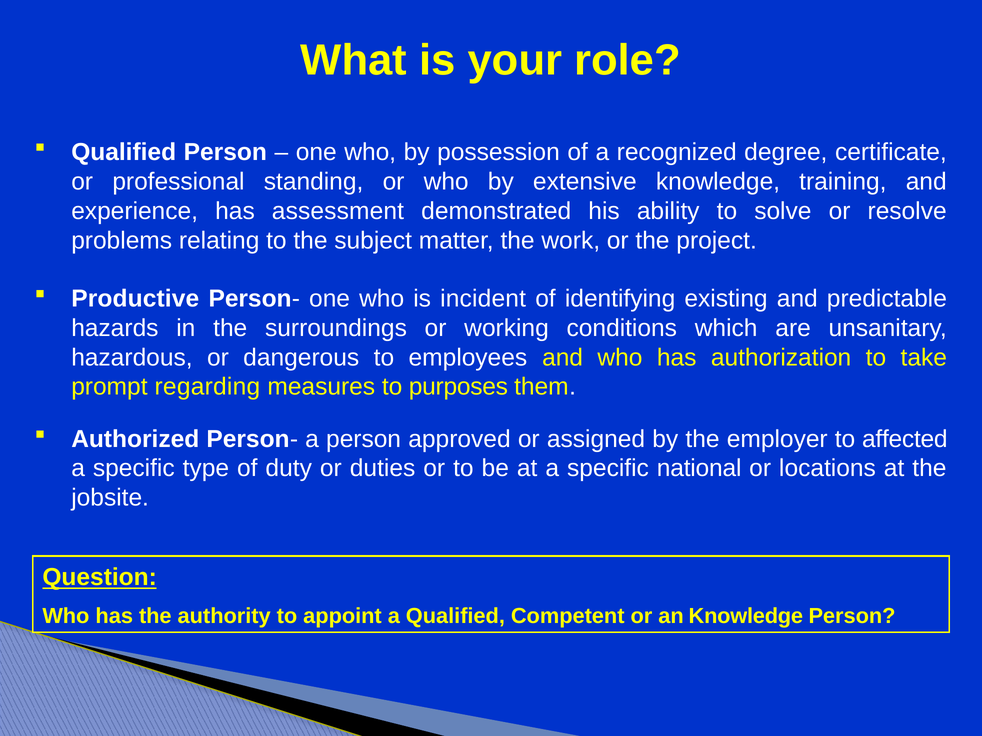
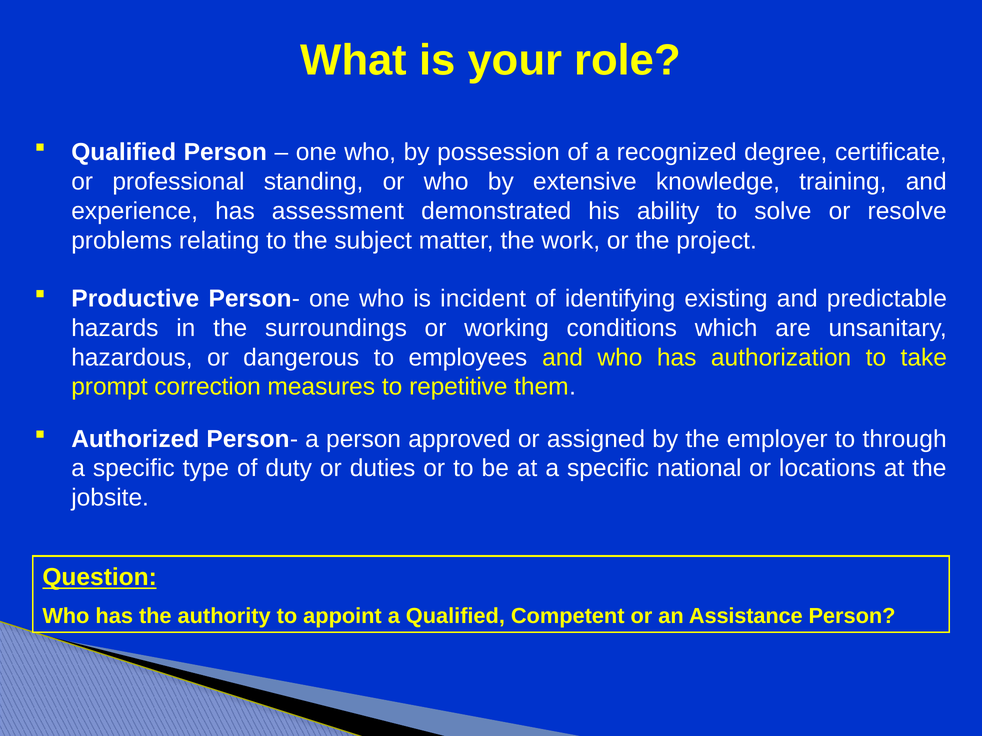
regarding: regarding -> correction (208, 387)
purposes: purposes -> repetitive (458, 387)
affected: affected -> through (905, 439)
an Knowledge: Knowledge -> Assistance (746, 616)
